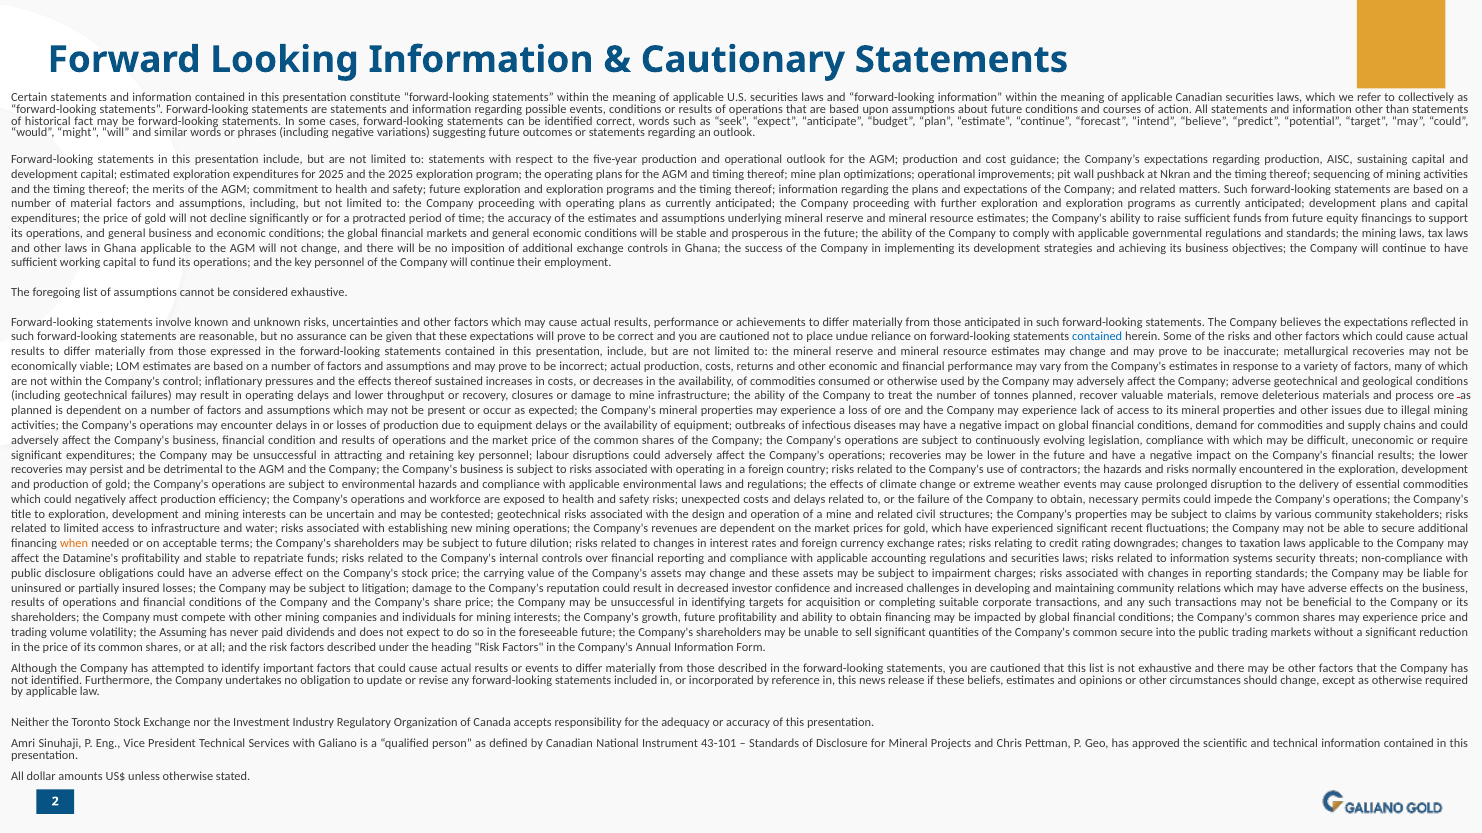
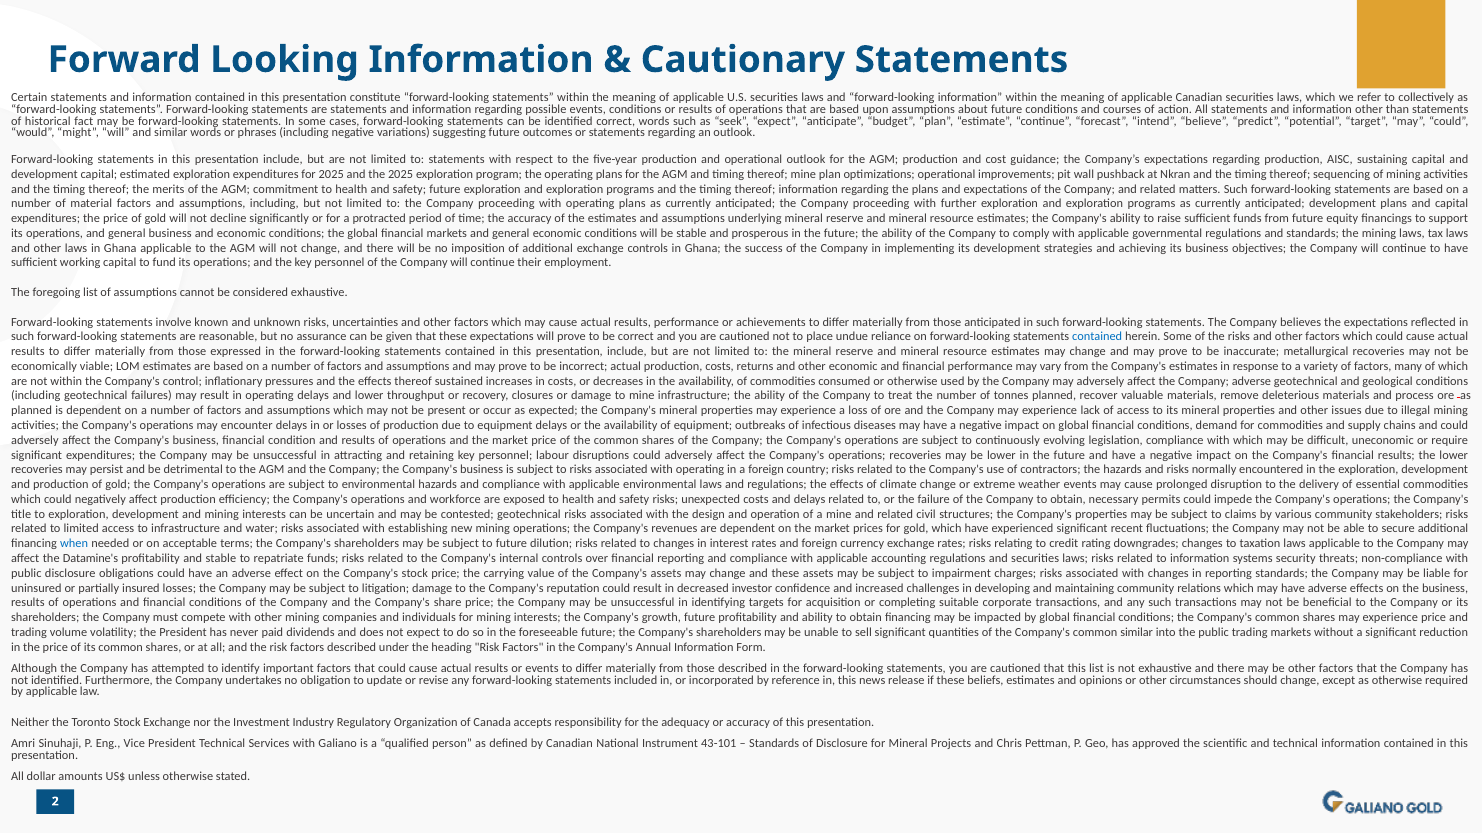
when colour: orange -> blue (74, 544)
the Assuming: Assuming -> President (183, 633)
common secure: secure -> similar (1137, 633)
